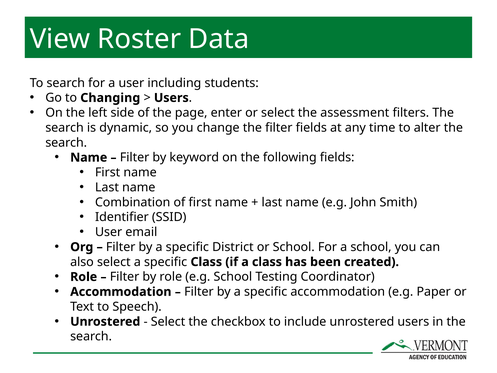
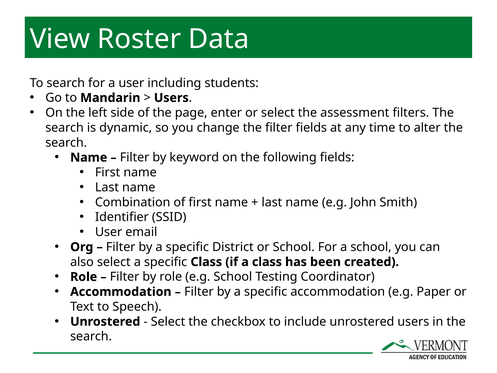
Changing: Changing -> Mandarin (110, 98)
